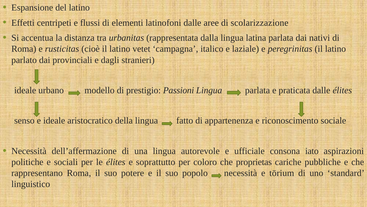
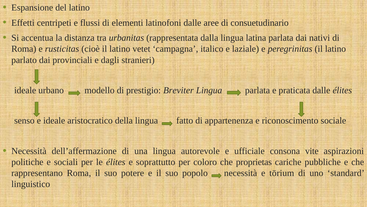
scolarizzazione: scolarizzazione -> consuetudinario (260, 23)
Passioni: Passioni -> Breviter (179, 90)
iato: iato -> vite (312, 151)
